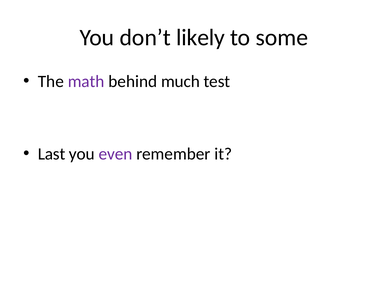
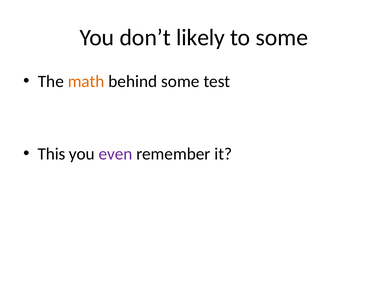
math colour: purple -> orange (86, 81)
behind much: much -> some (180, 81)
Last: Last -> This (52, 154)
